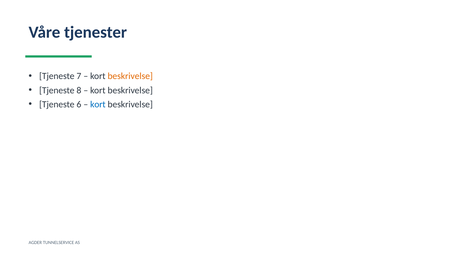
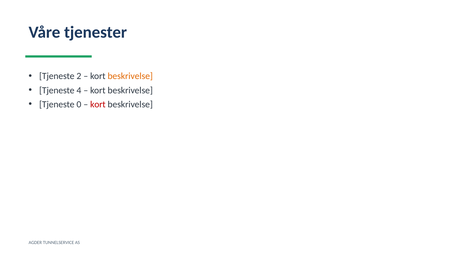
7: 7 -> 2 (79, 76)
8: 8 -> 4 (79, 90)
6: 6 -> 0 (79, 104)
kort colour: blue -> red (98, 104)
